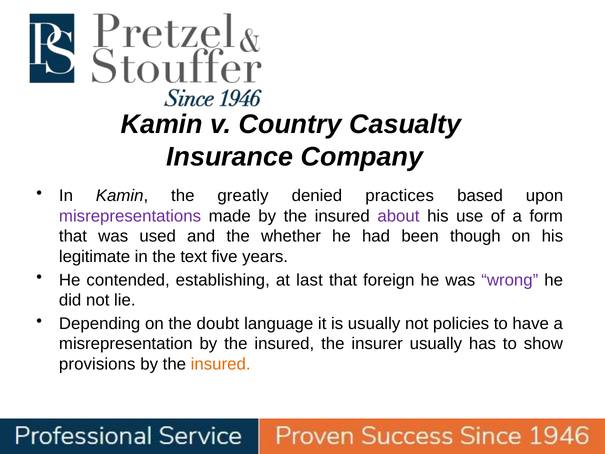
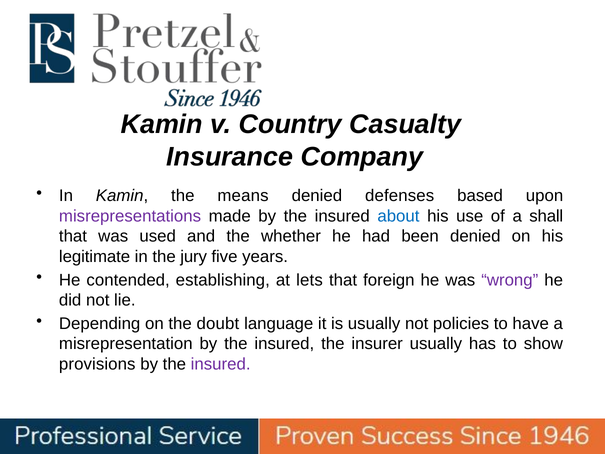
greatly: greatly -> means (243, 196)
practices: practices -> defenses (400, 196)
about colour: purple -> blue (398, 216)
form: form -> shall (546, 216)
been though: though -> denied (475, 236)
text: text -> jury (194, 256)
last: last -> lets (309, 280)
insured colour: orange -> purple (221, 364)
